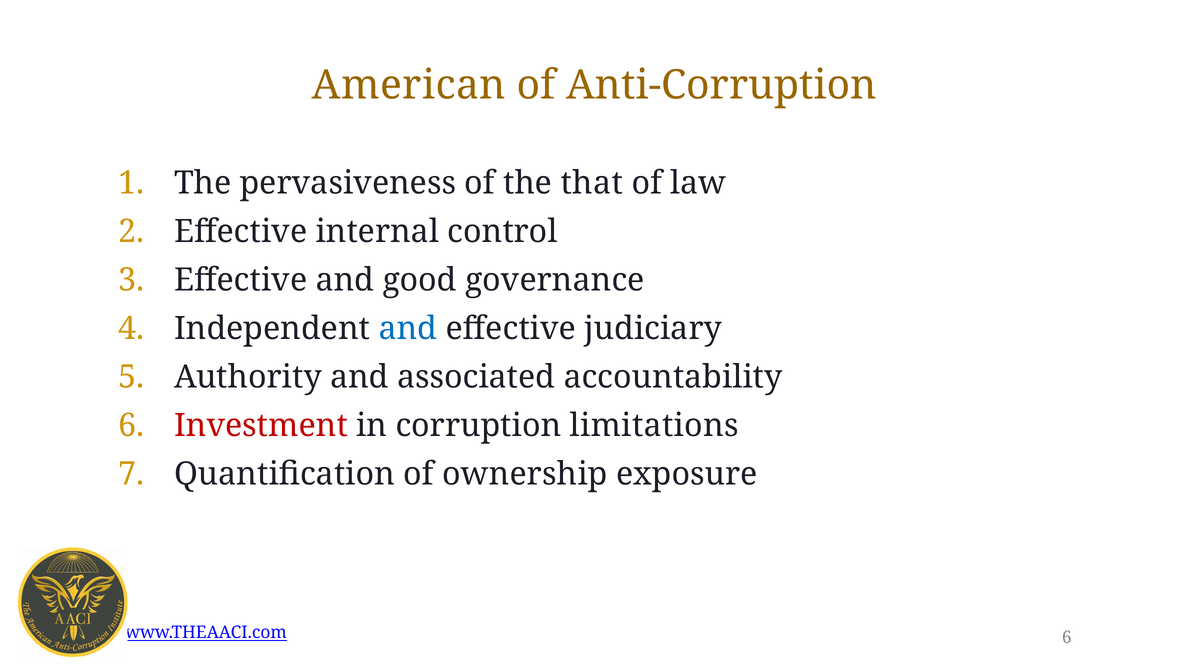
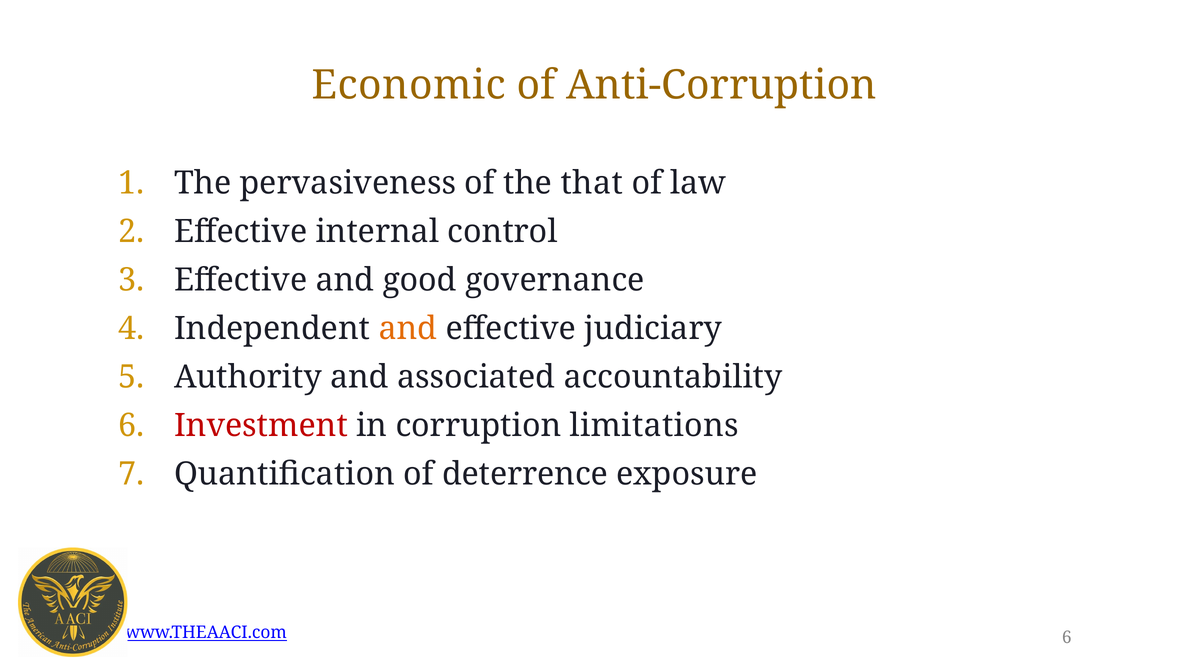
American: American -> Economic (409, 85)
and colour: blue -> orange (408, 329)
ownership: ownership -> deterrence (525, 474)
